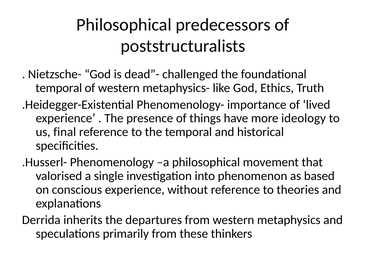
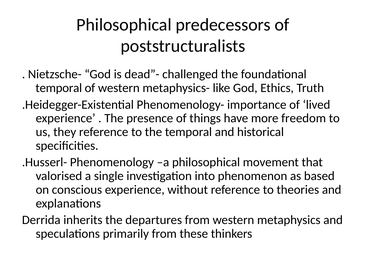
ideology: ideology -> freedom (304, 118)
final: final -> they (65, 132)
